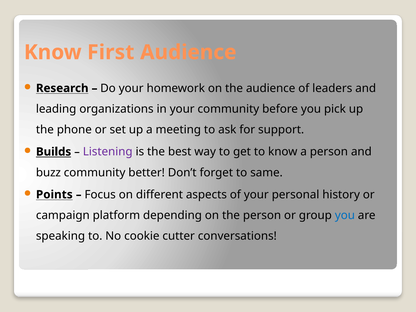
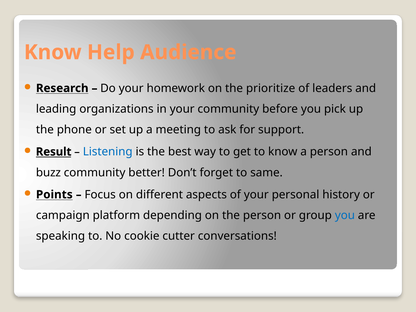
First: First -> Help (111, 52)
the audience: audience -> prioritize (271, 88)
Builds: Builds -> Result (54, 152)
Listening colour: purple -> blue (108, 152)
